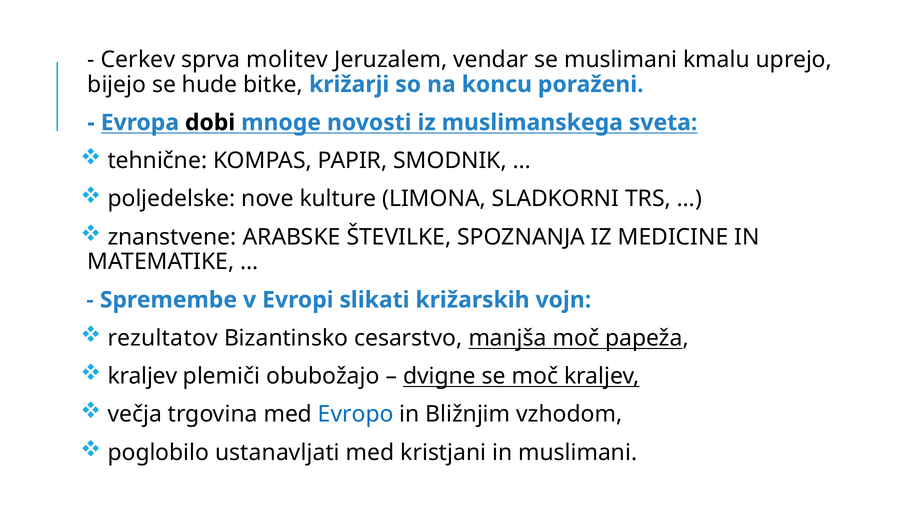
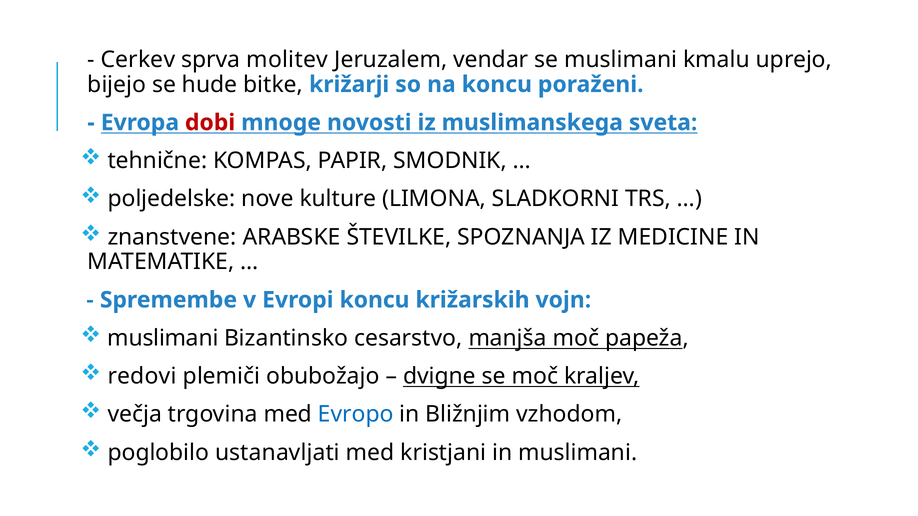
dobi colour: black -> red (210, 123)
Evropi slikati: slikati -> koncu (375, 300)
rezultatov: rezultatov -> muslimani (163, 338)
kraljev: kraljev -> redovi (142, 376)
